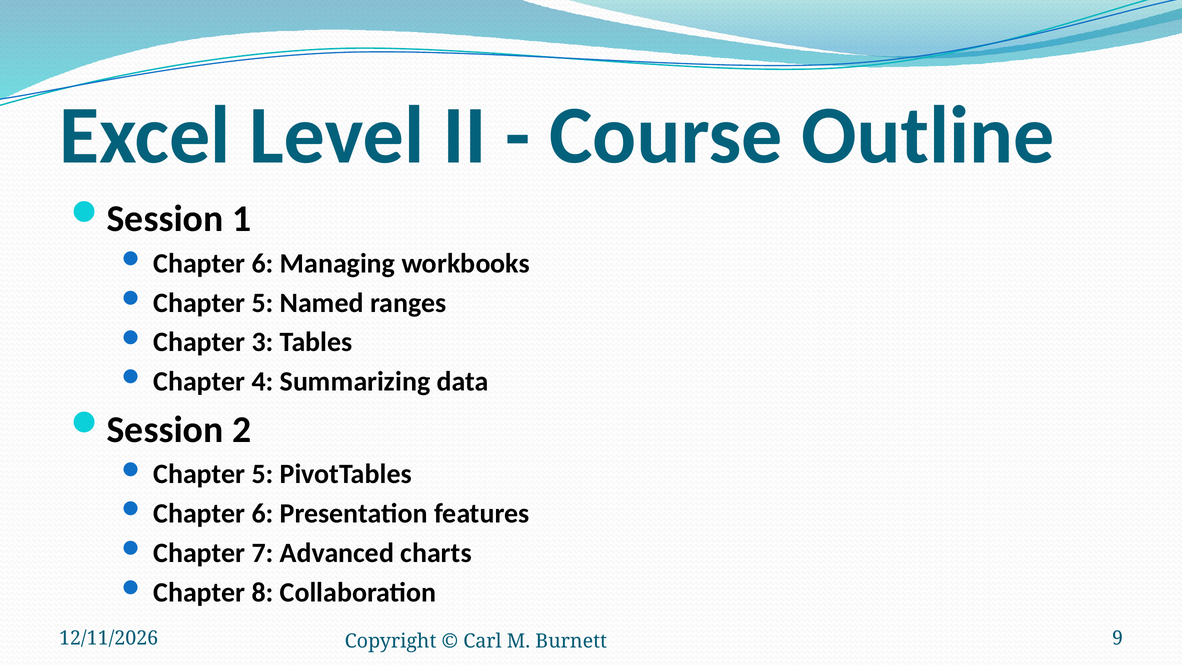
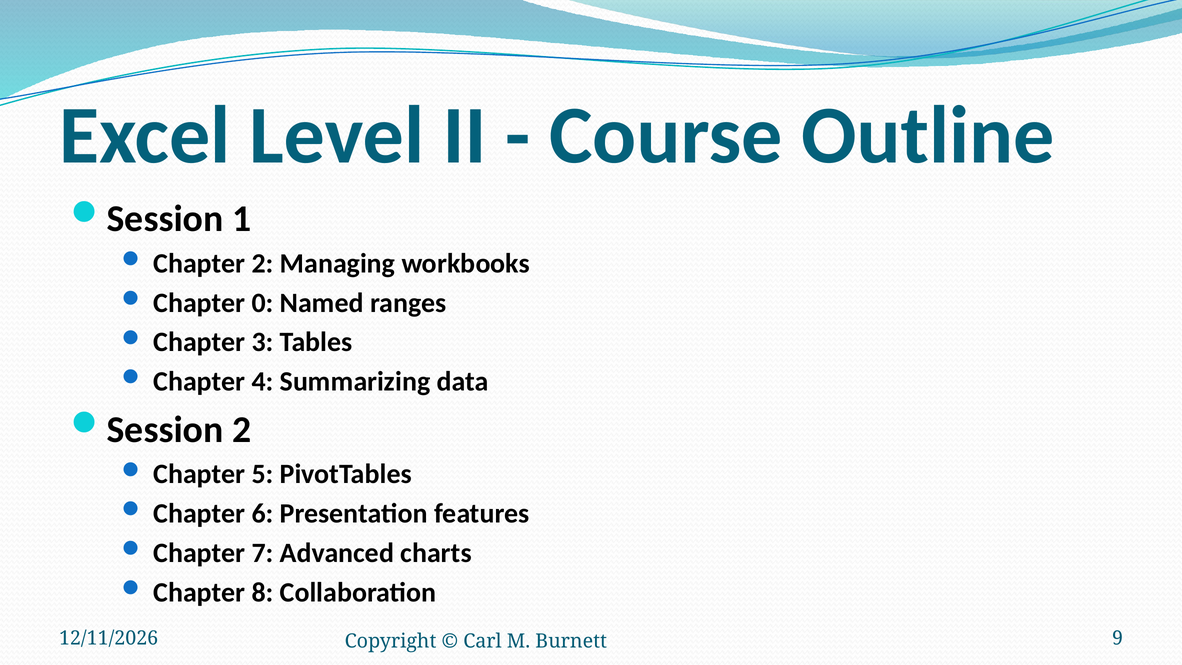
6: 6 -> 2 (262, 263)
5: 5 -> 0 (262, 303)
